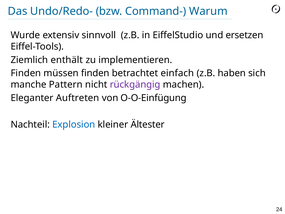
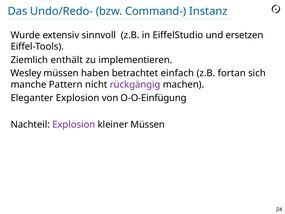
Warum: Warum -> Instanz (208, 11)
Finden: Finden -> Wesley (26, 73)
müssen finden: finden -> haben (95, 73)
haben: haben -> fortan (232, 73)
Eleganter Auftreten: Auftreten -> Explosion (78, 98)
Explosion colour: blue -> purple (74, 124)
kleiner Ältester: Ältester -> Müssen (148, 124)
